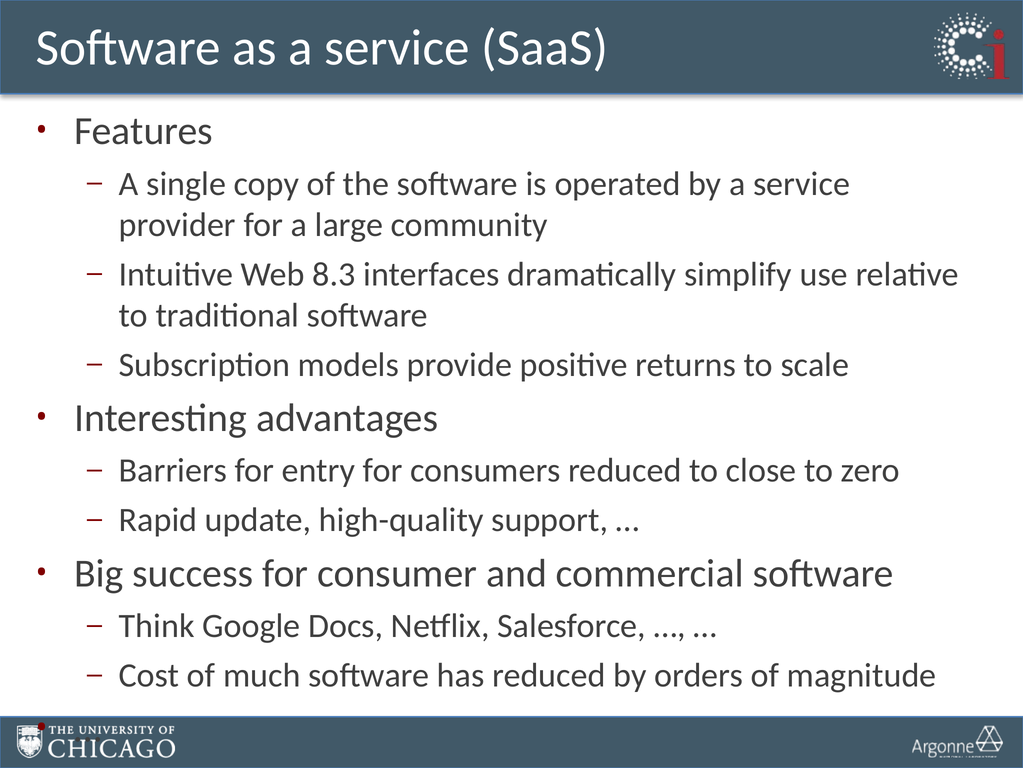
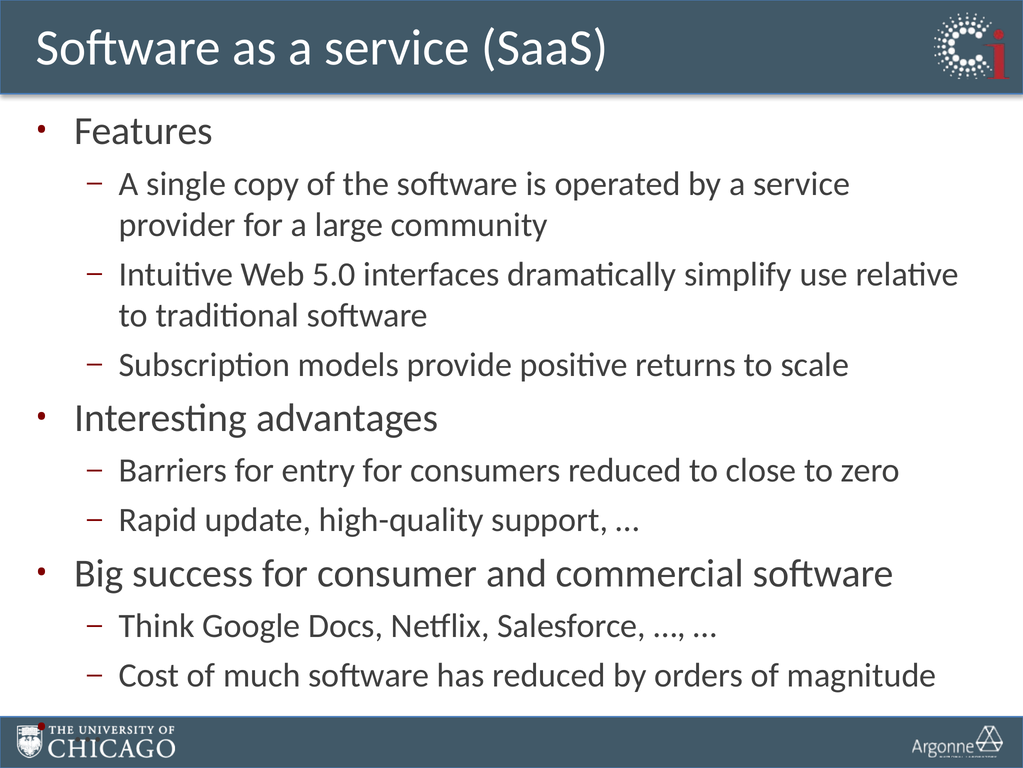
8.3: 8.3 -> 5.0 (334, 274)
